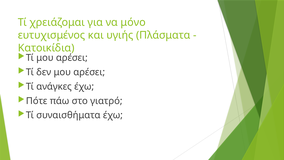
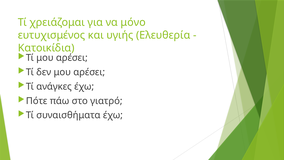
Πλάσματα: Πλάσματα -> Ελευθερία (163, 35)
